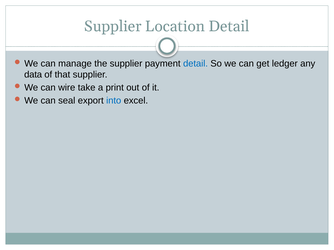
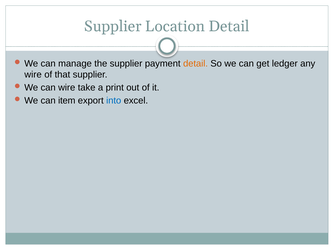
detail colour: blue -> orange (196, 64)
data: data -> wire (33, 75)
seal: seal -> item (67, 101)
